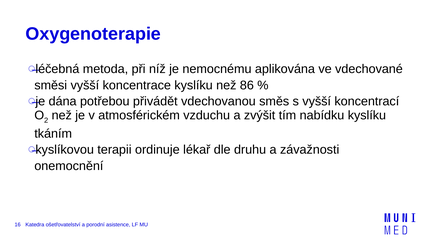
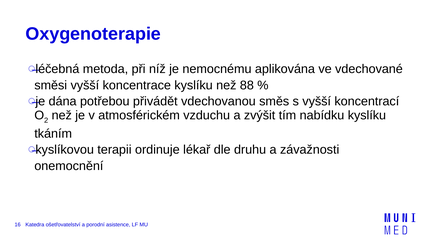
86: 86 -> 88 (247, 85)
